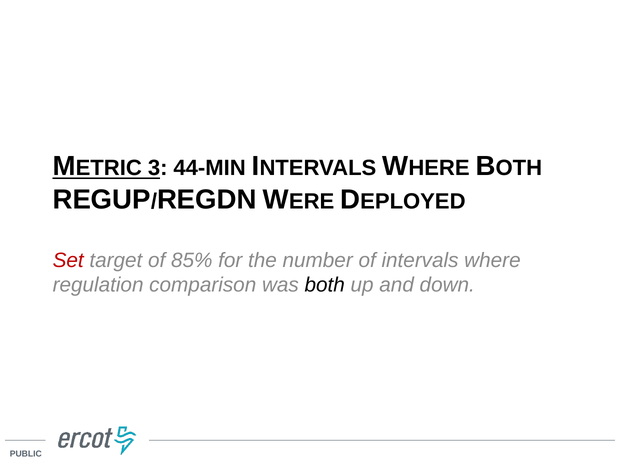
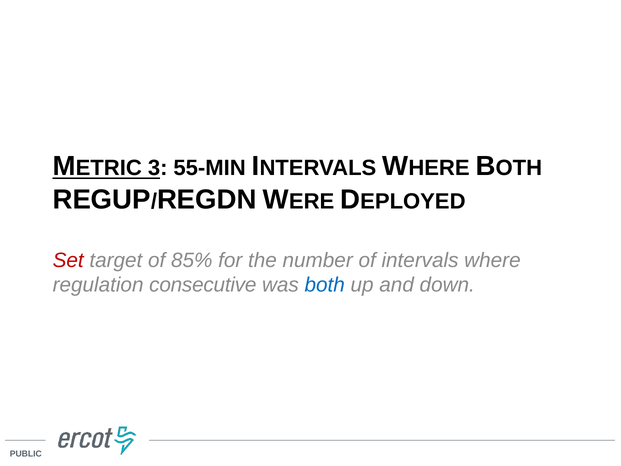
44-MIN: 44-MIN -> 55-MIN (210, 168)
comparison: comparison -> consecutive (203, 285)
both colour: black -> blue (325, 285)
